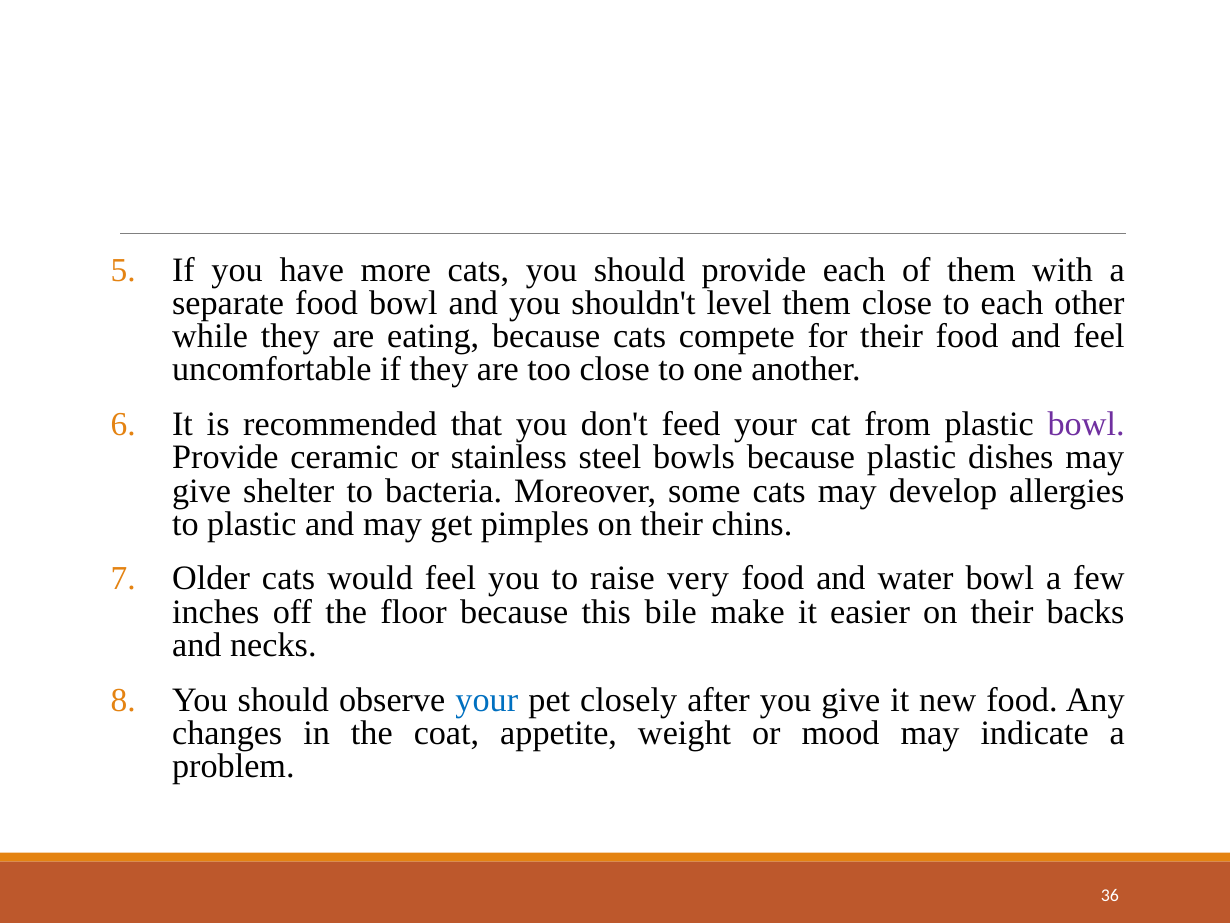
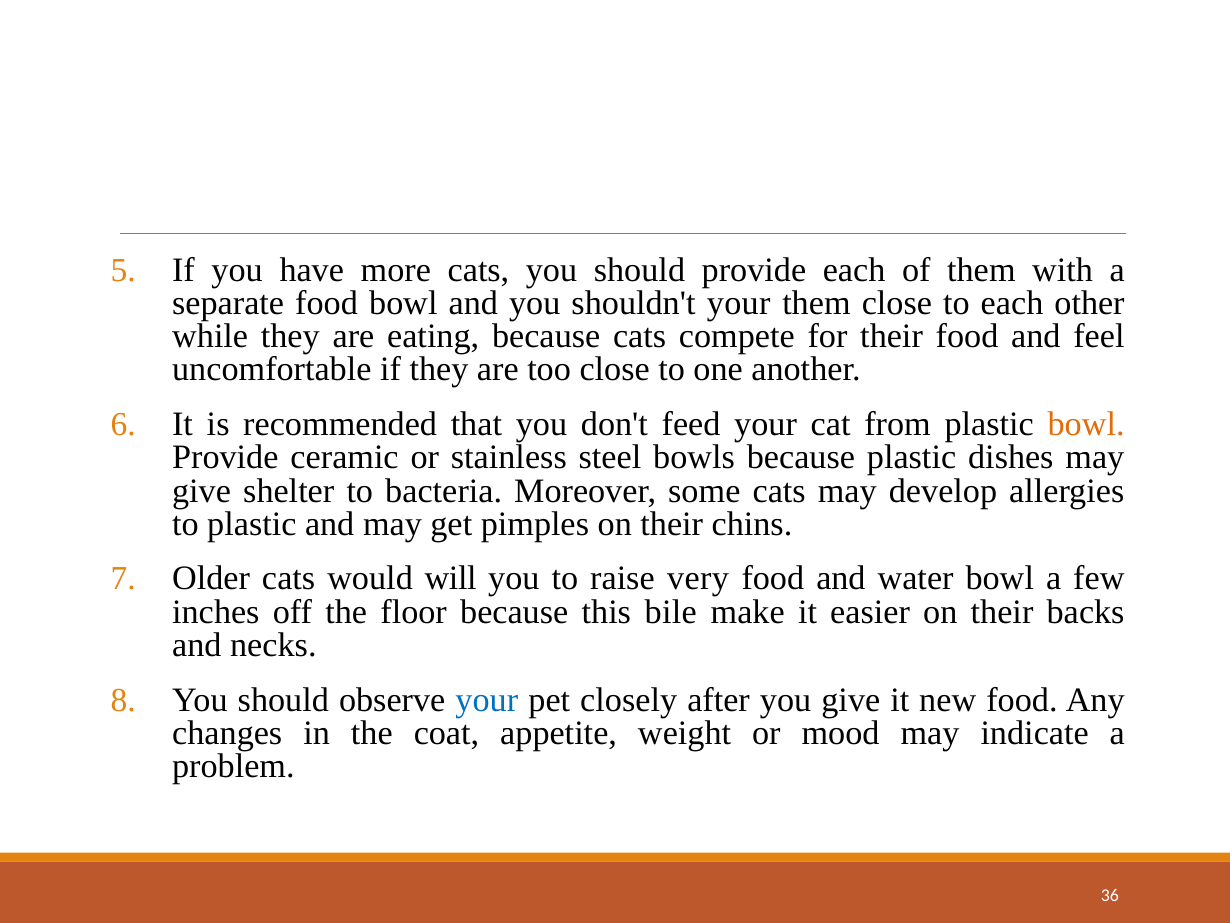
shouldn't level: level -> your (739, 303)
bowl colour: purple -> orange (1086, 424)
would feel: feel -> will (451, 578)
